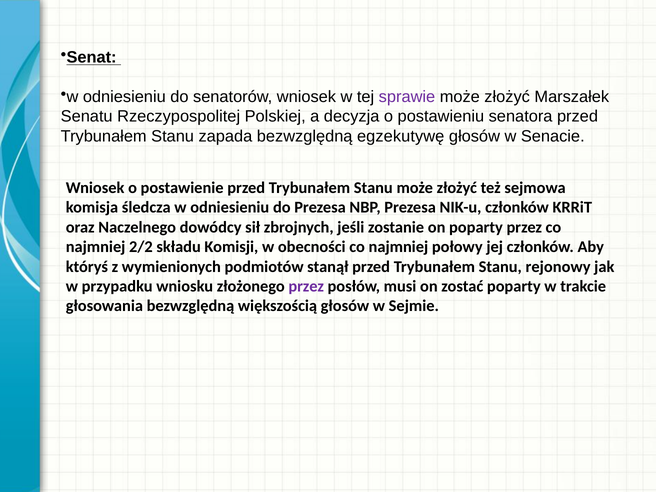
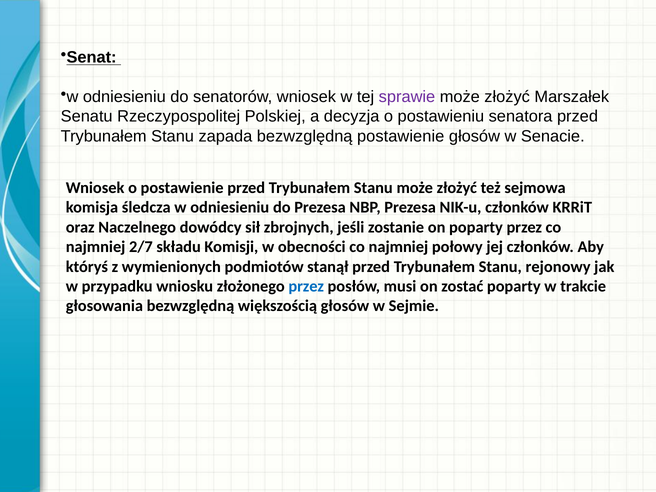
bezwzględną egzekutywę: egzekutywę -> postawienie (401, 136)
2/2: 2/2 -> 2/7 (141, 247)
przez colour: purple -> blue (306, 286)
